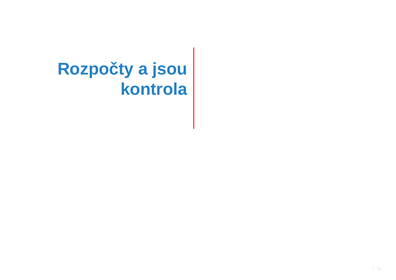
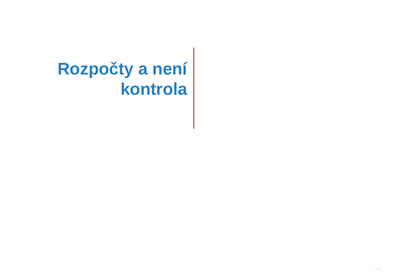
jsou: jsou -> není (170, 69)
